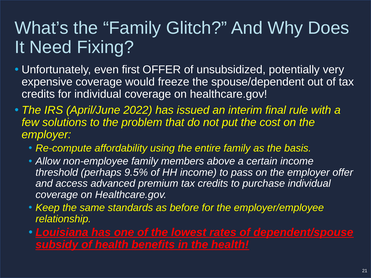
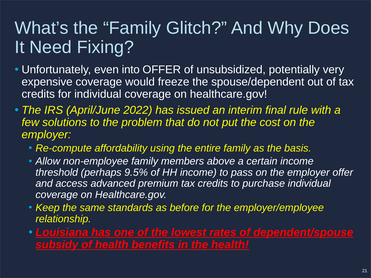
first: first -> into (131, 70)
